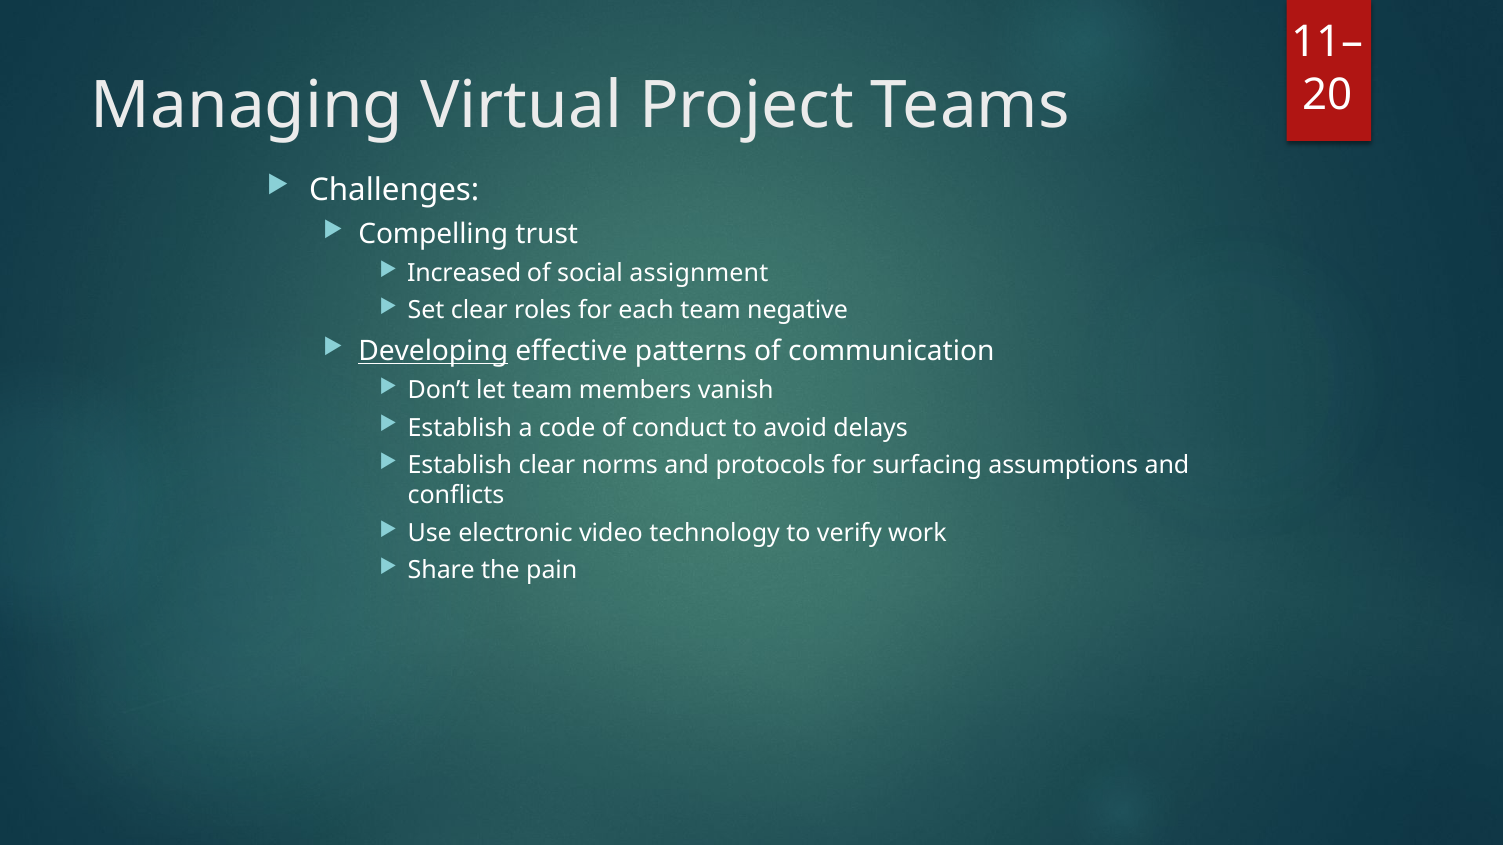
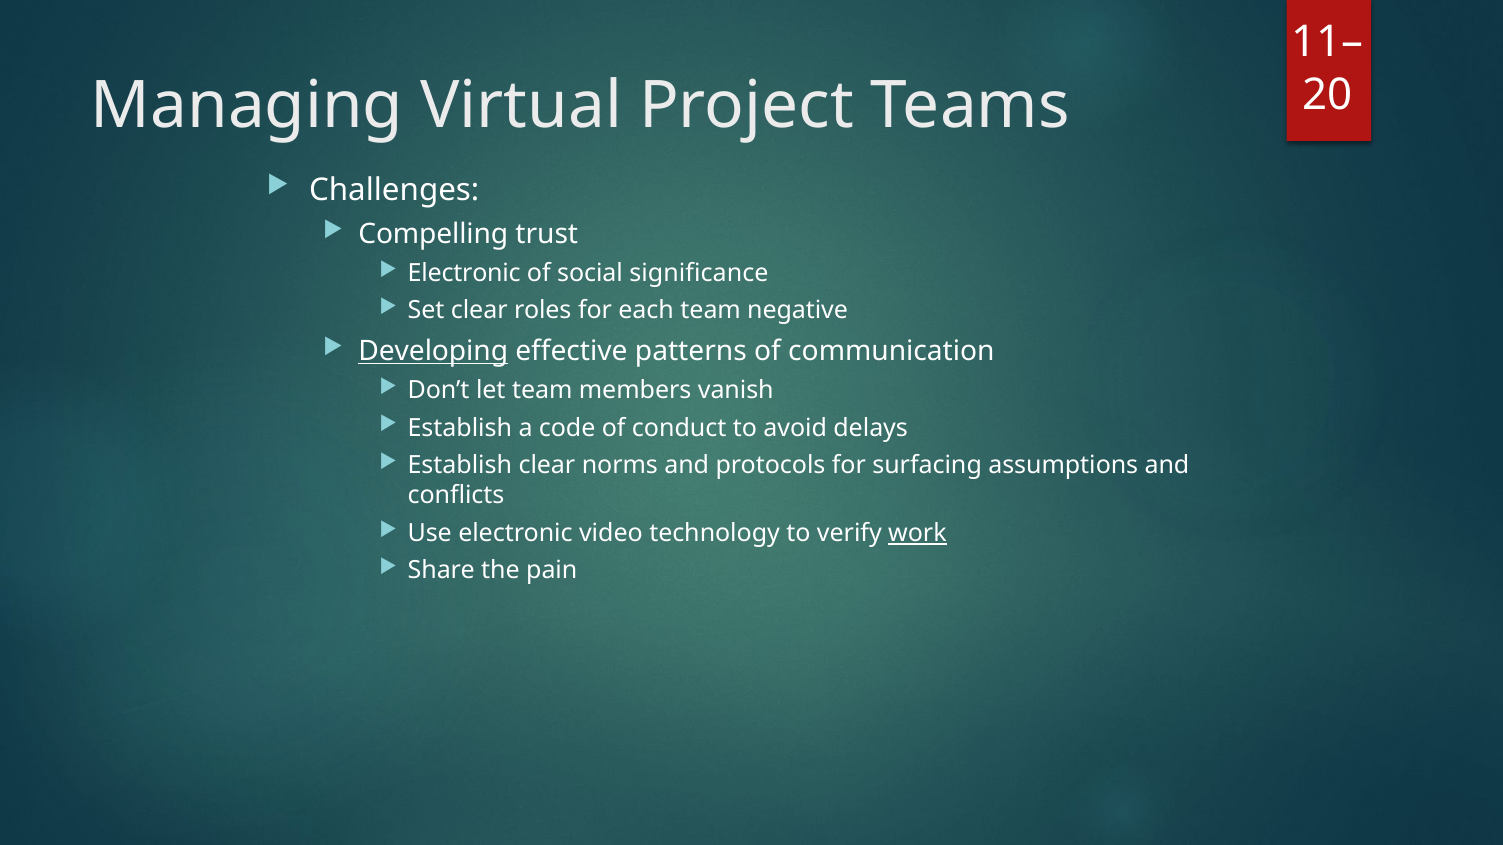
Increased: Increased -> Electronic (464, 273)
assignment: assignment -> significance (699, 273)
work underline: none -> present (917, 533)
